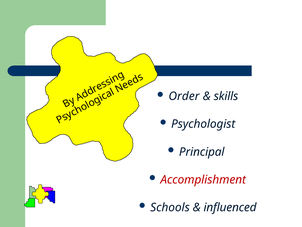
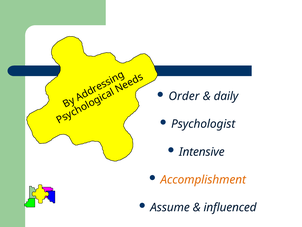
skills: skills -> daily (226, 96)
Principal: Principal -> Intensive (202, 152)
Accomplishment colour: red -> orange (203, 179)
Schools: Schools -> Assume (170, 207)
